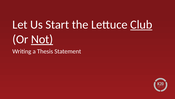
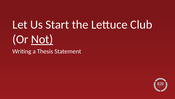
Club underline: present -> none (141, 24)
